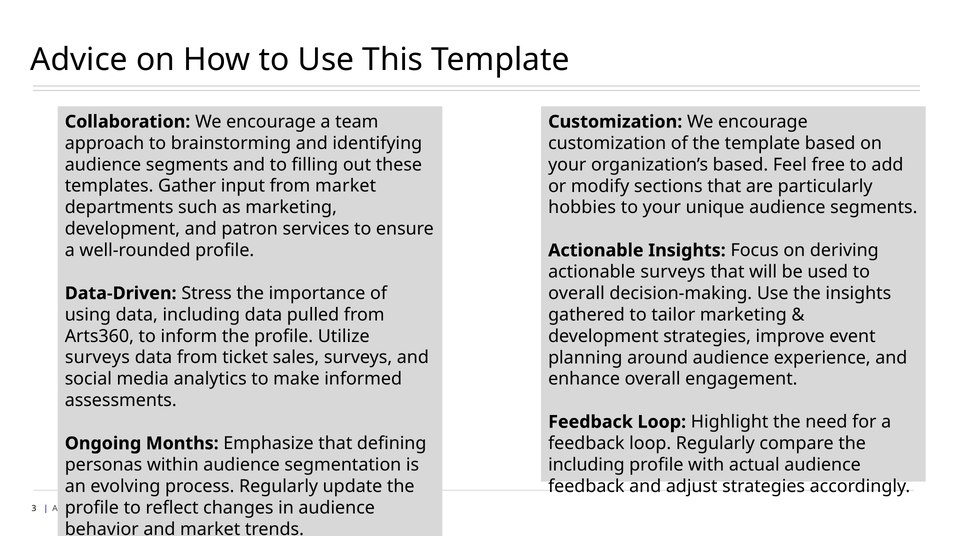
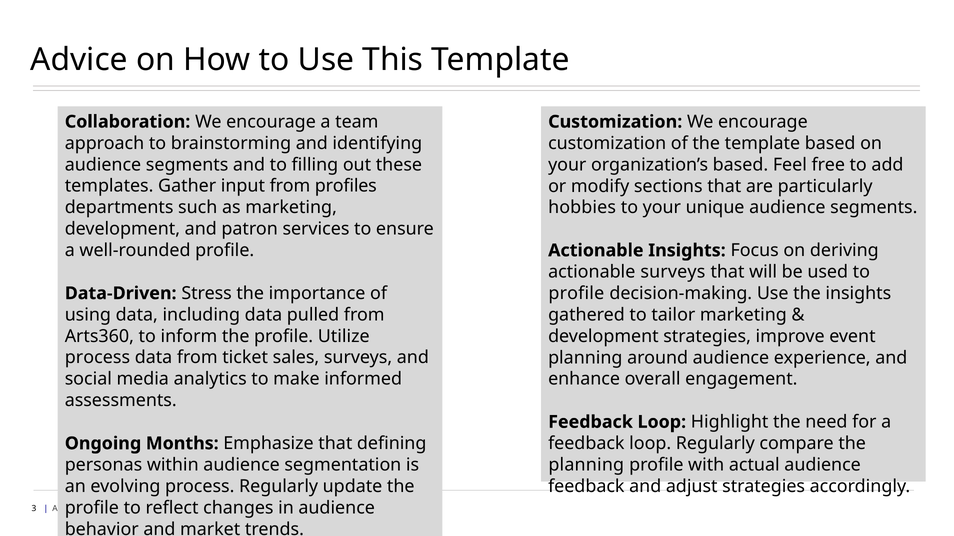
from market: market -> profiles (346, 186)
overall: overall -> profile (576, 294)
surveys: surveys -> process (97, 358)
including: including -> planning (586, 465)
